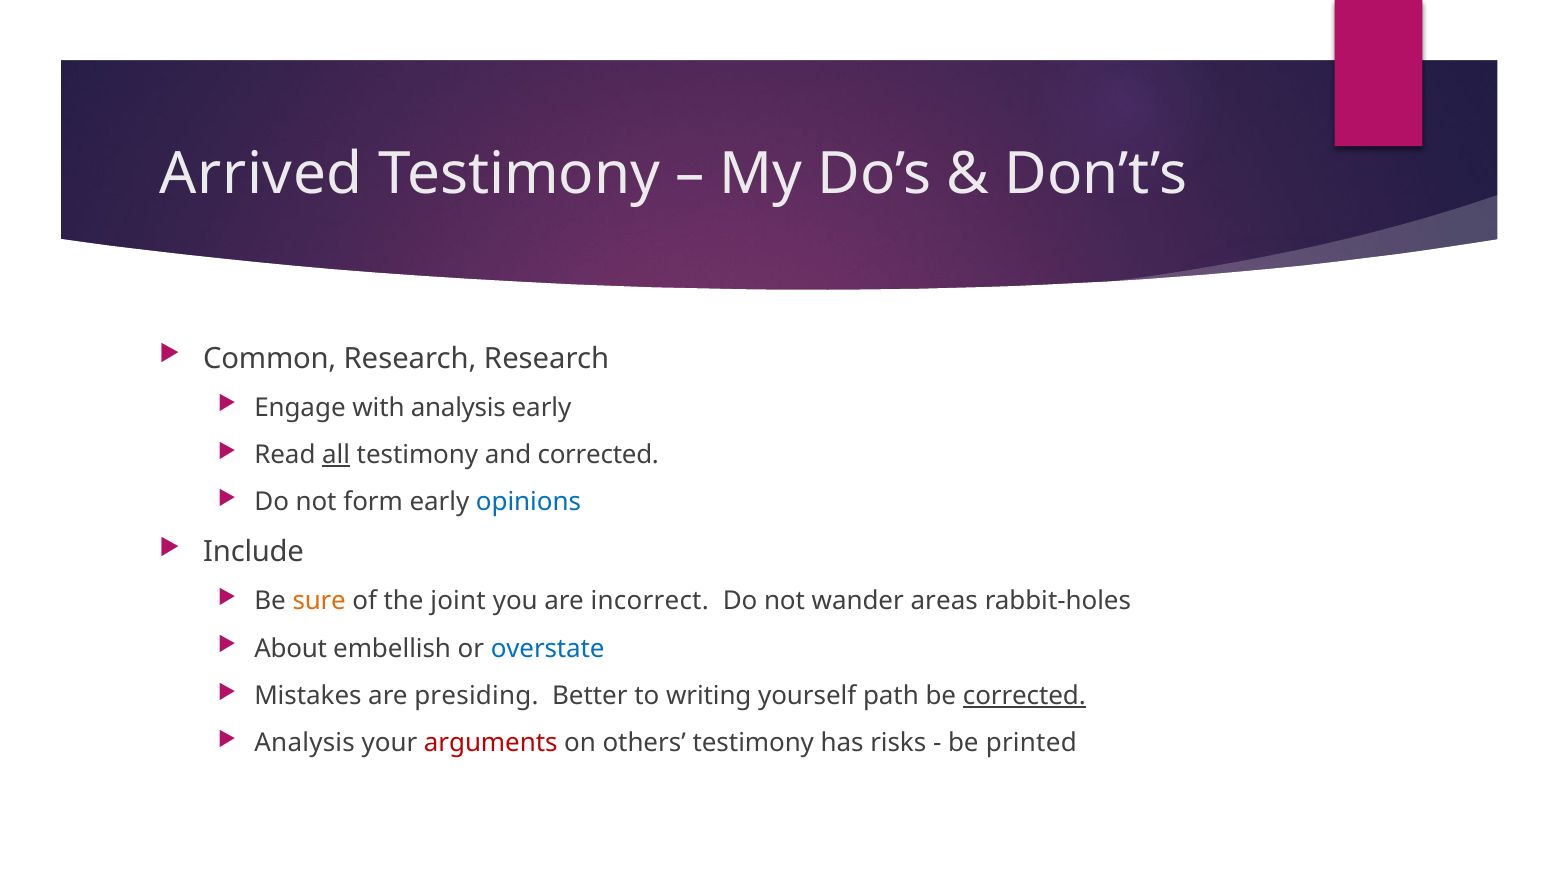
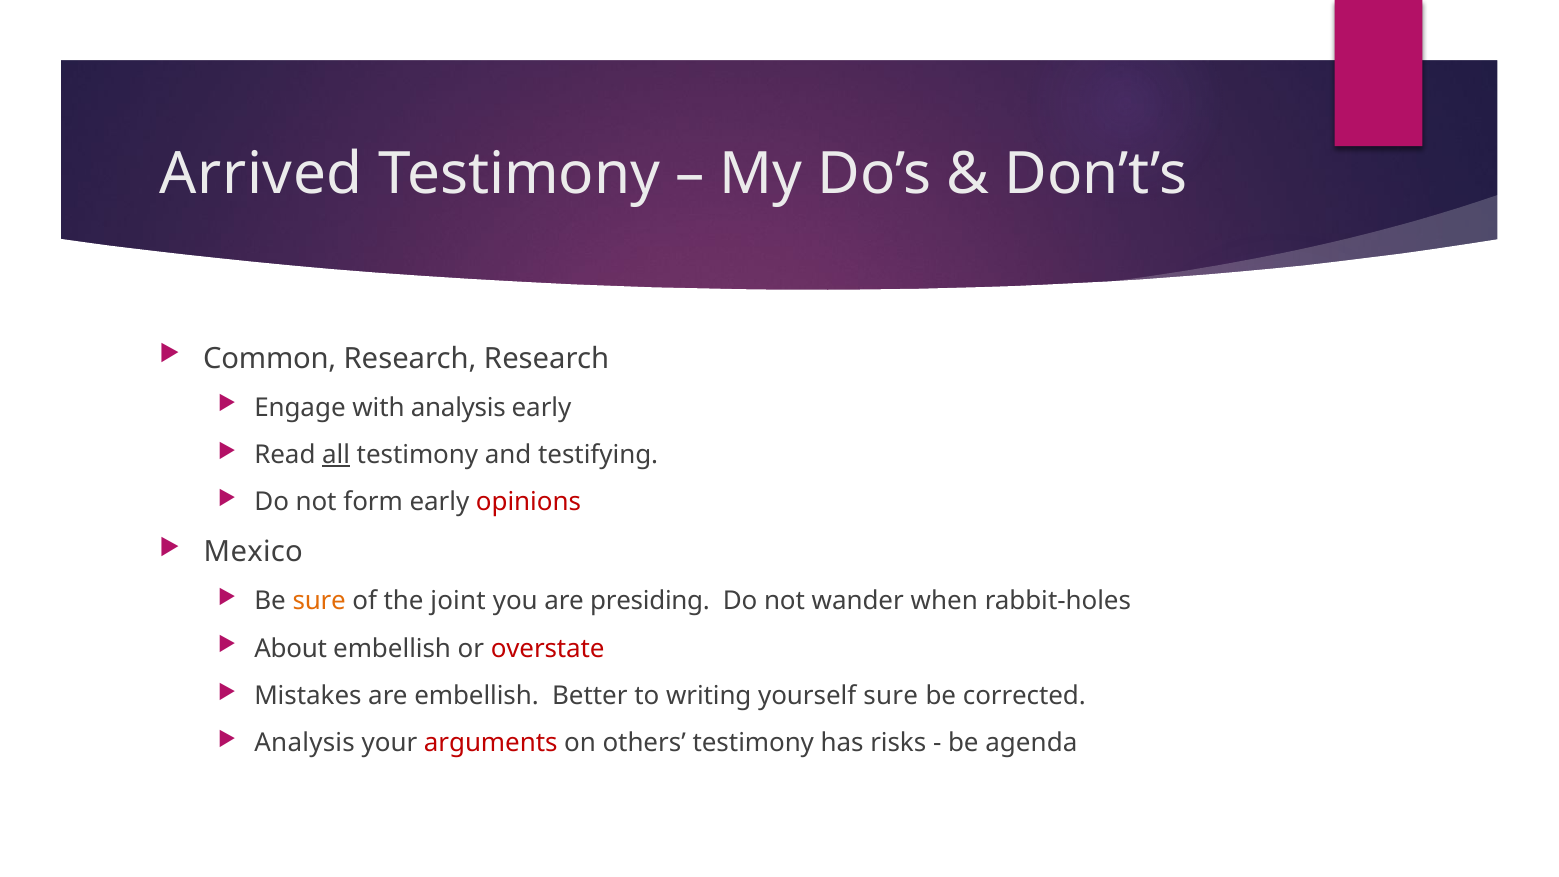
and corrected: corrected -> testifying (598, 455)
opinions colour: blue -> red (528, 502)
Include: Include -> Mexico (253, 552)
incorrect: incorrect -> presiding (650, 601)
areas: areas -> when (944, 601)
overstate colour: blue -> red (548, 648)
are presiding: presiding -> embellish (477, 696)
yourself path: path -> sure (891, 696)
corrected underline: present -> none (1024, 696)
printed: printed -> agenda (1031, 743)
